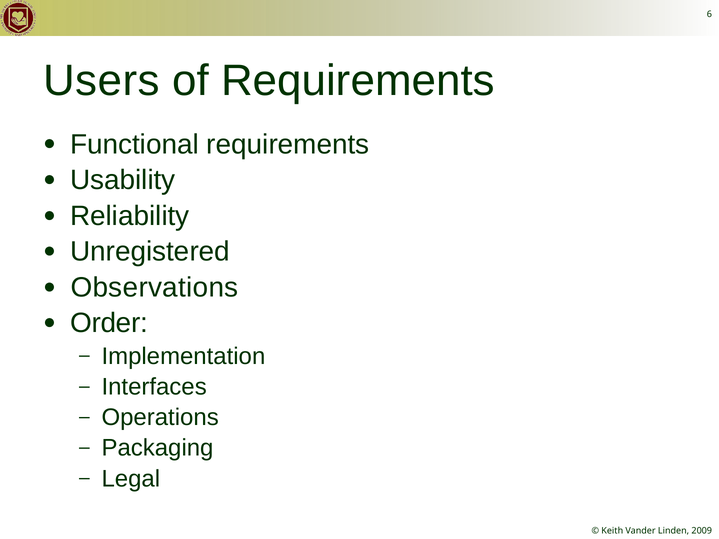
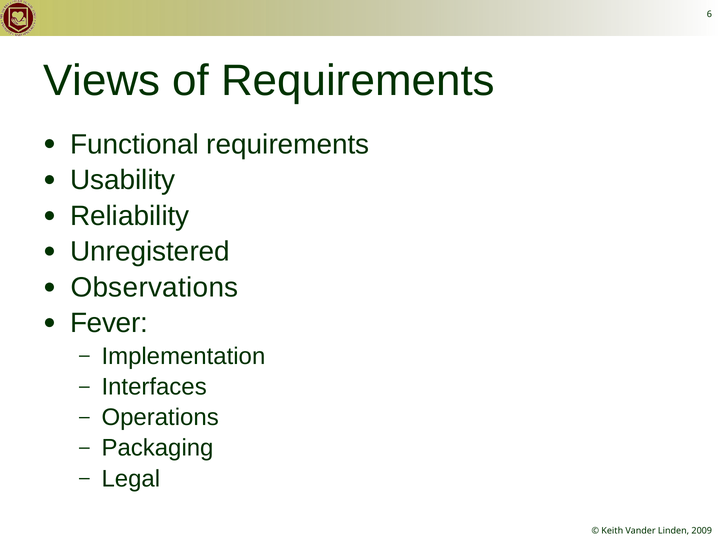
Users: Users -> Views (102, 81)
Order: Order -> Fever (109, 323)
